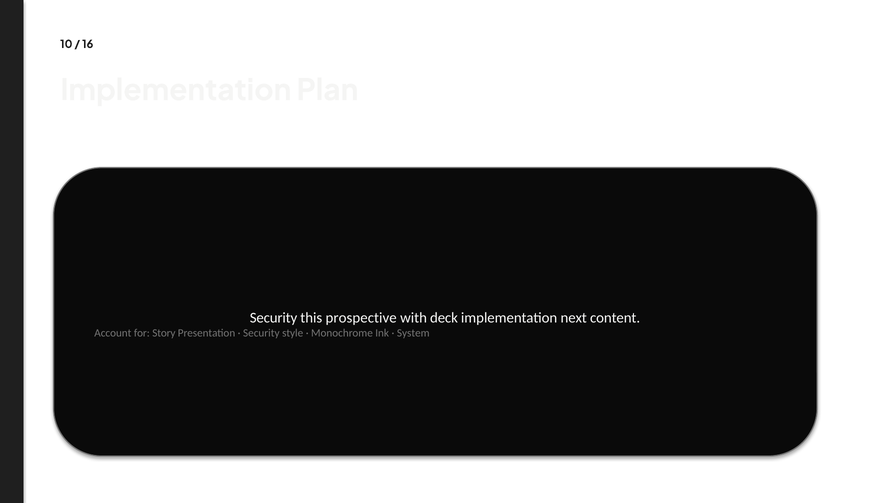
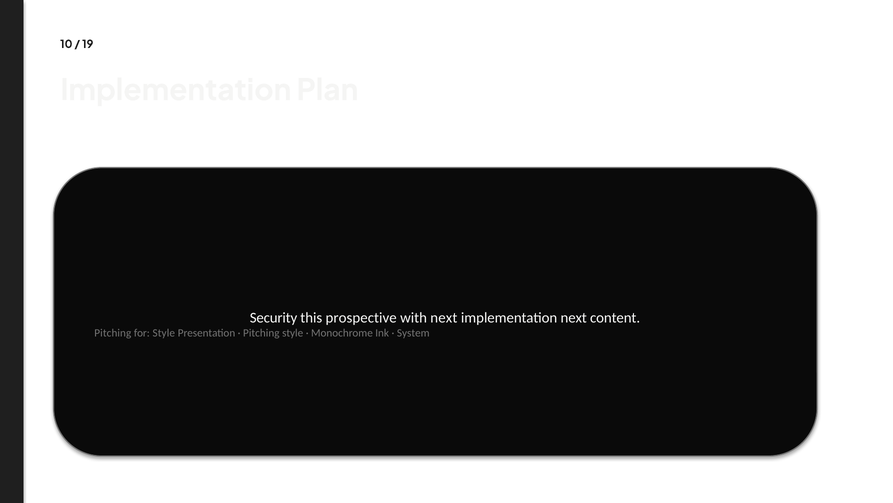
16: 16 -> 19 (88, 44)
with deck: deck -> next (444, 317)
Account: Account -> Pitching (113, 333)
for Story: Story -> Style (164, 333)
Security: Security -> Pitching (261, 333)
